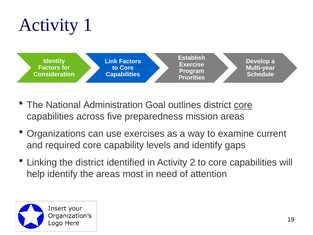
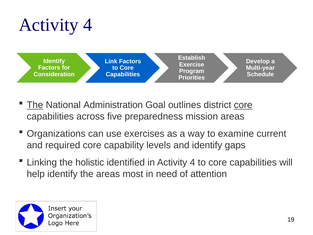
1: 1 -> 4 (88, 25)
The underline: none -> present (35, 105)
the district: district -> holistic (90, 162)
in Activity 2: 2 -> 4 (192, 162)
